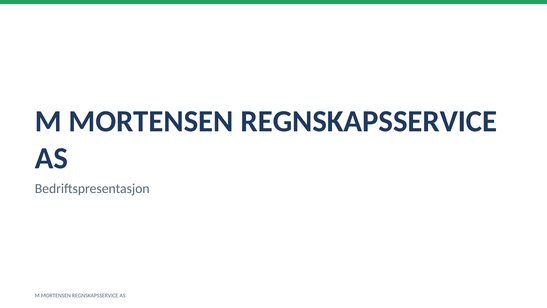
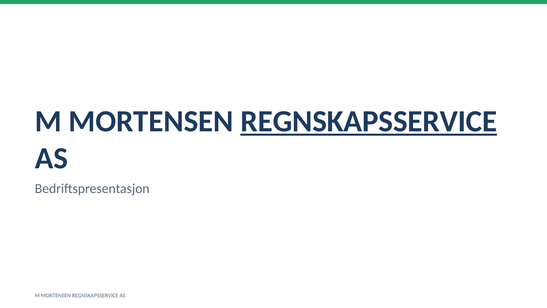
REGNSKAPSSERVICE underline: none -> present (369, 121)
